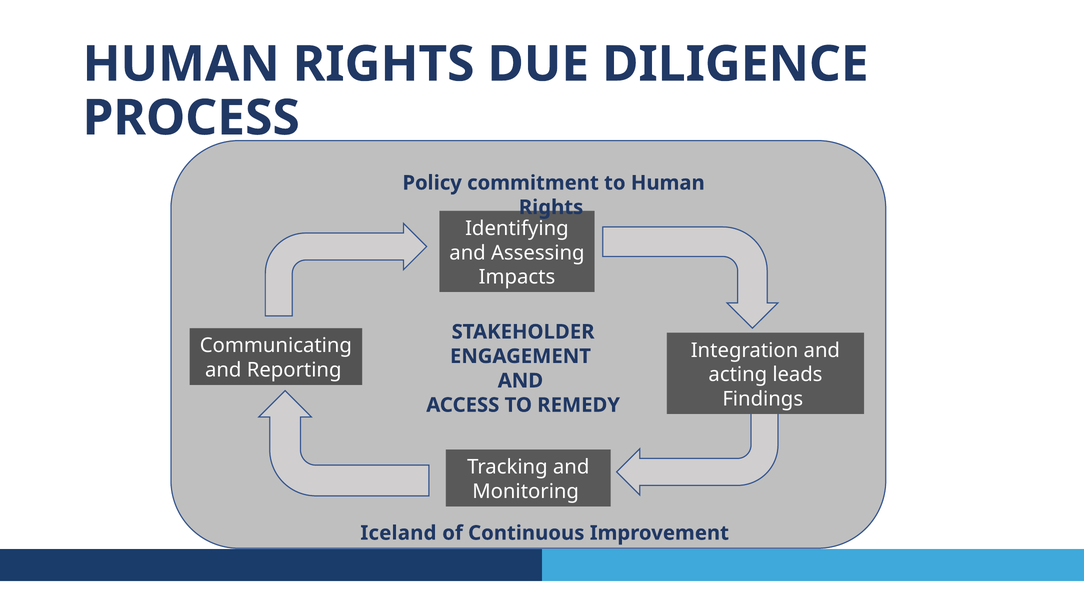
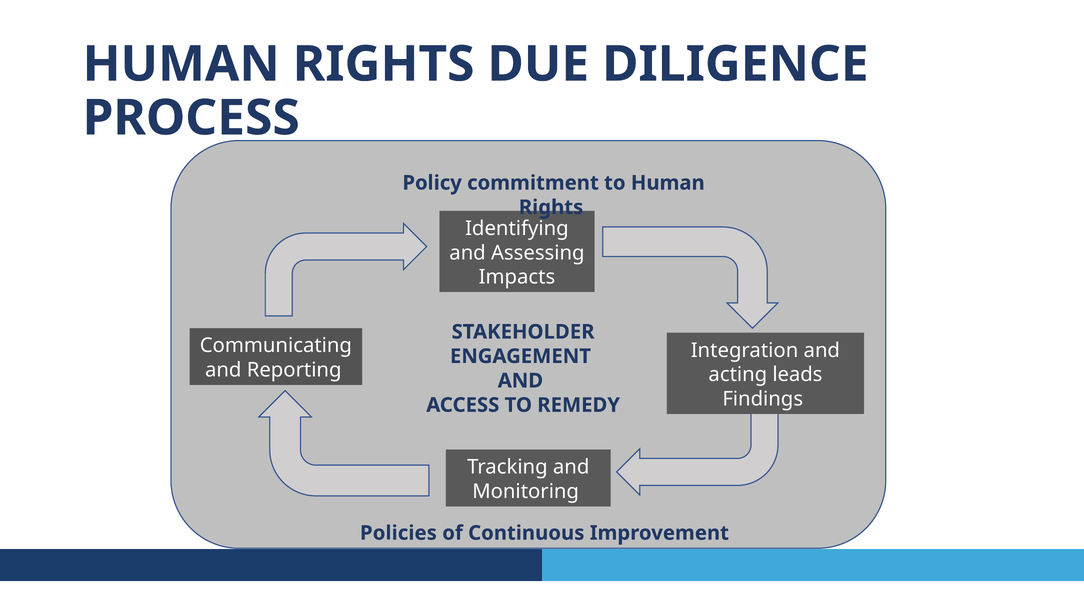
Iceland: Iceland -> Policies (398, 533)
